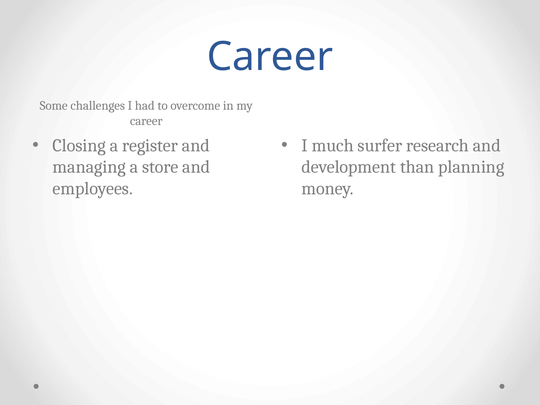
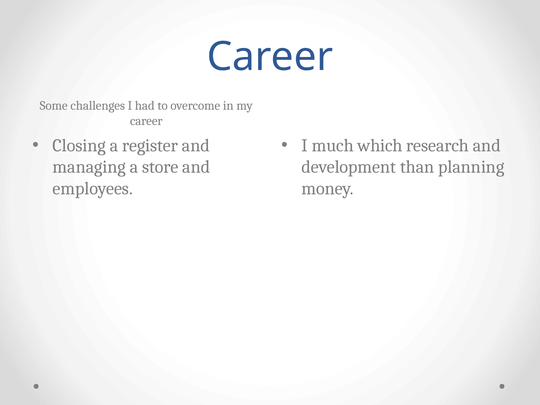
surfer: surfer -> which (380, 145)
